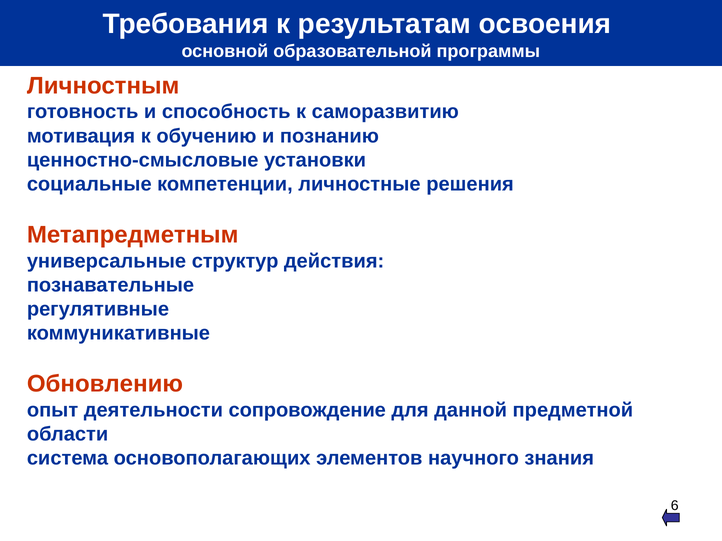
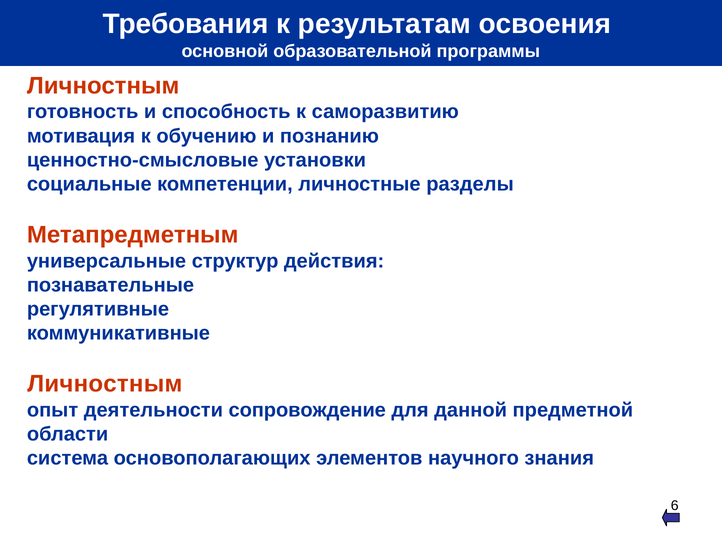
решения: решения -> разделы (470, 184)
Обновлению: Обновлению -> Личностным (105, 384)
